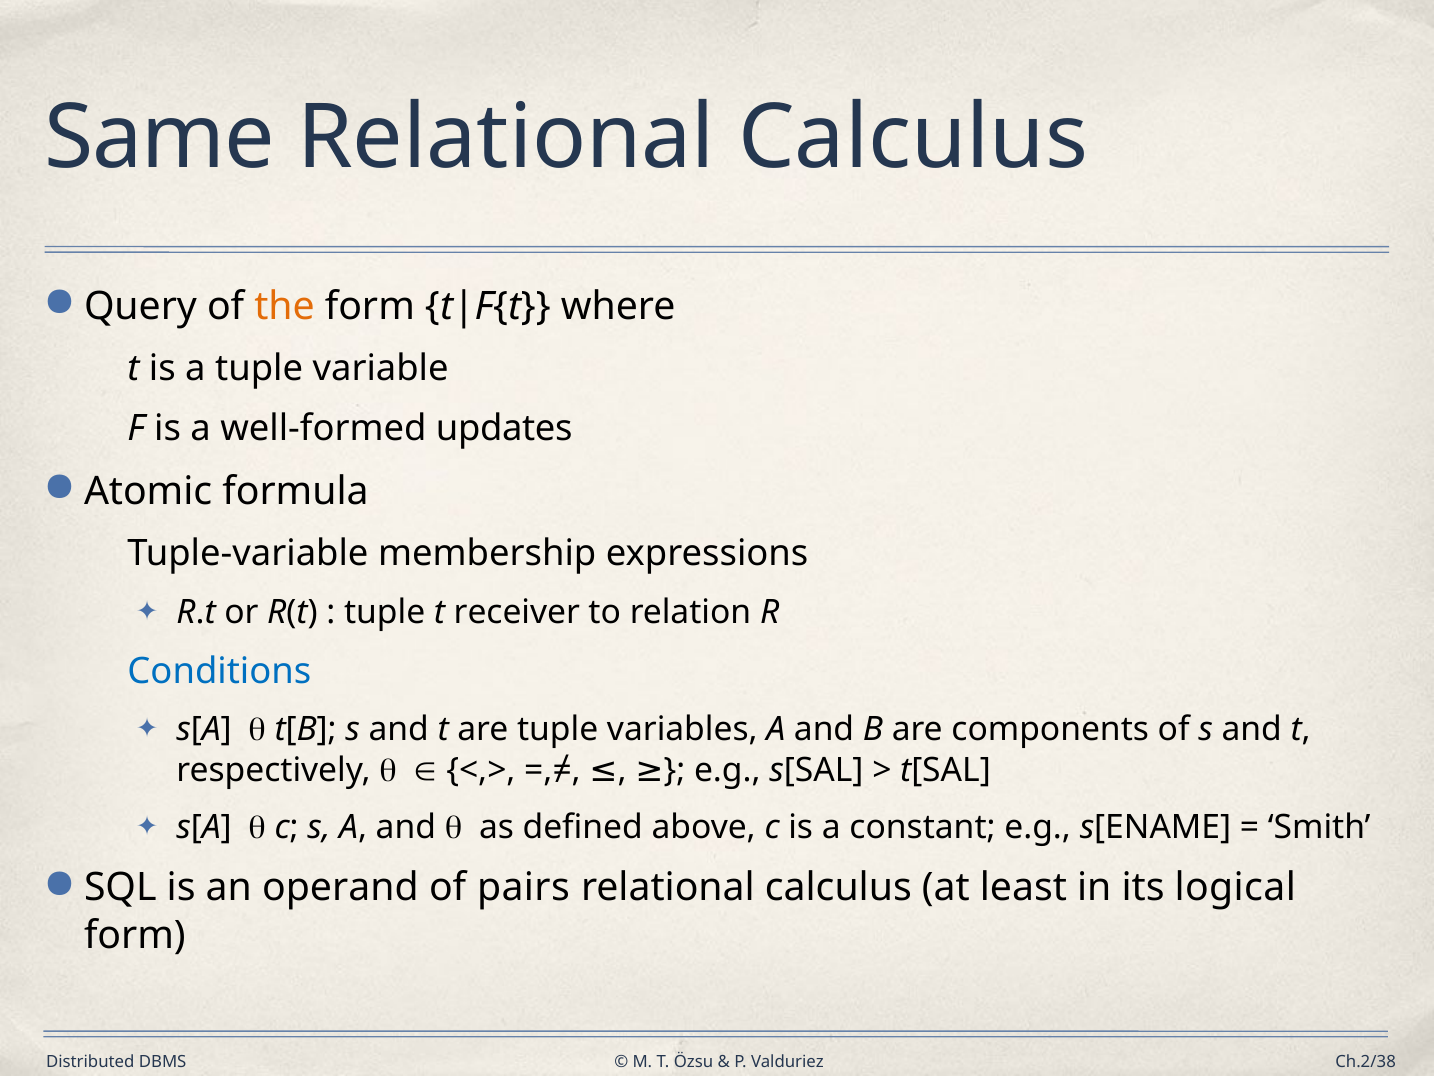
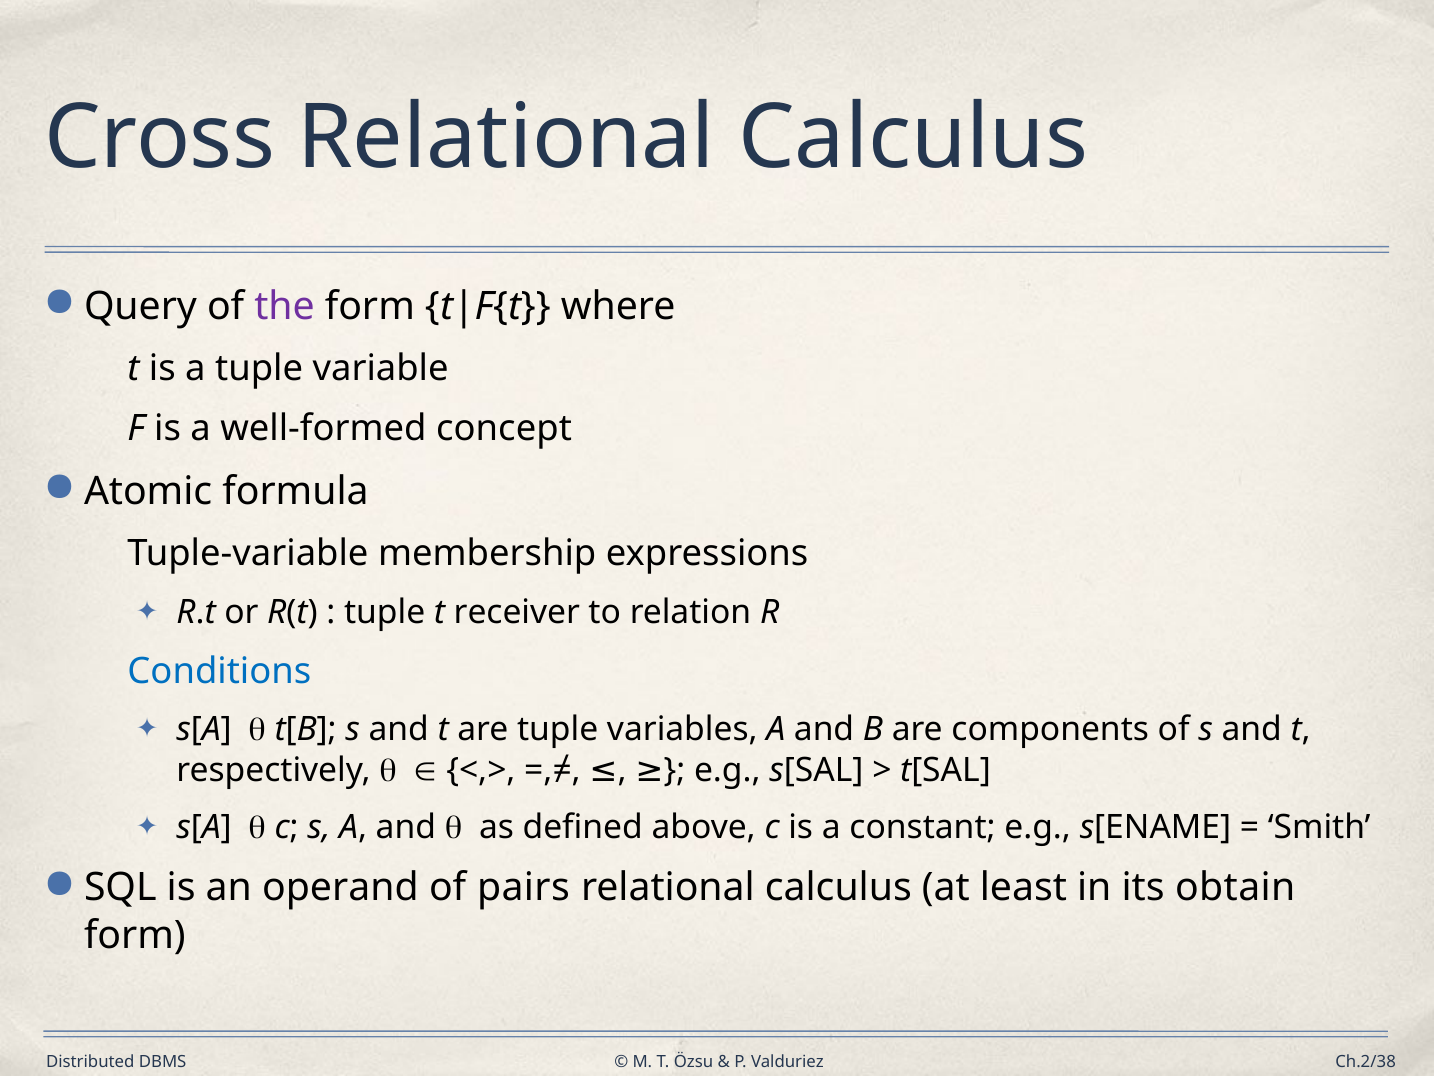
Same: Same -> Cross (160, 137)
the colour: orange -> purple (285, 306)
updates: updates -> concept (504, 429)
logical: logical -> obtain (1235, 888)
